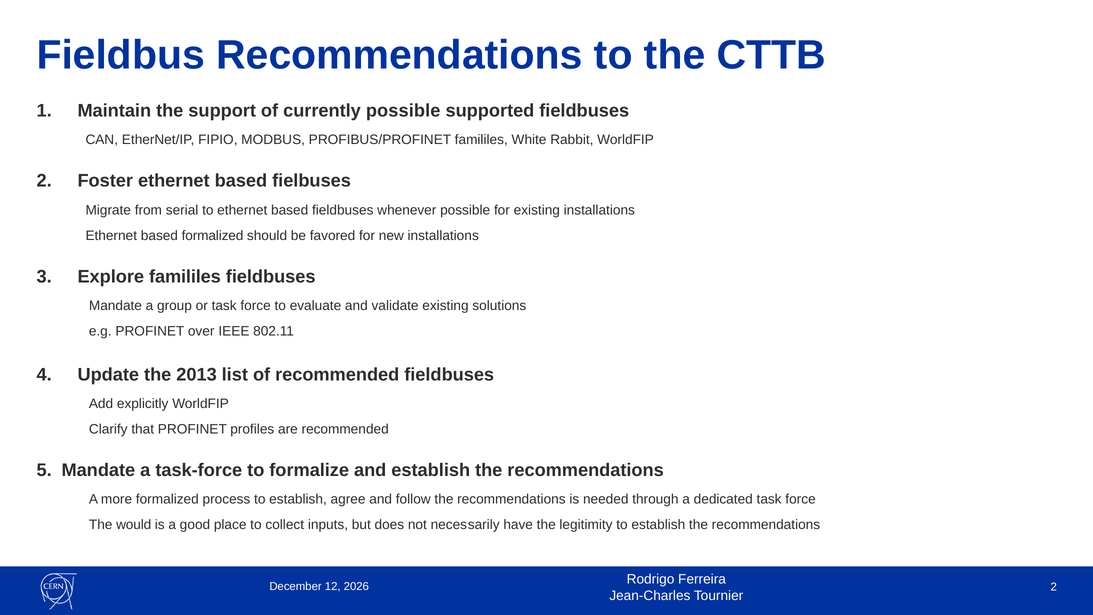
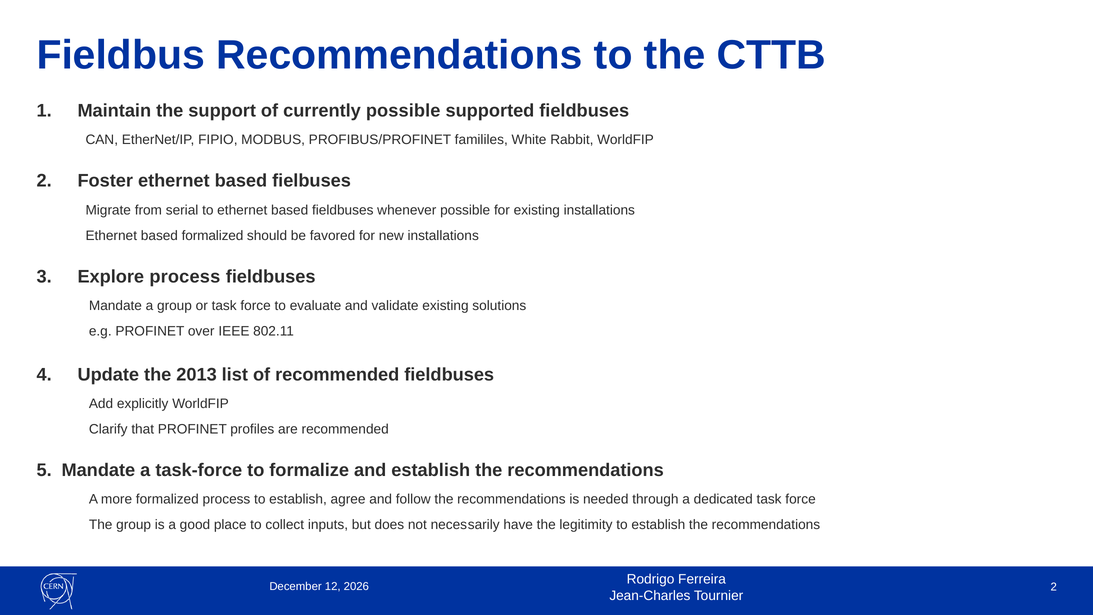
Explore famililes: famililes -> process (185, 276)
The would: would -> group (134, 525)
